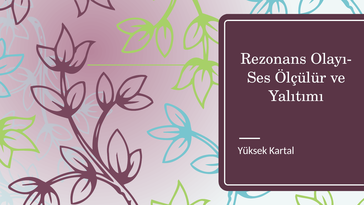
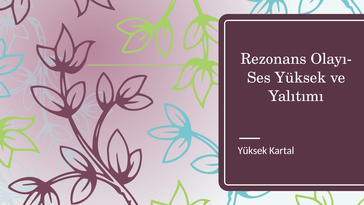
Ses Ölçülür: Ölçülür -> Yüksek (300, 78)
